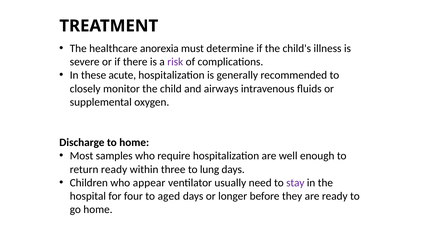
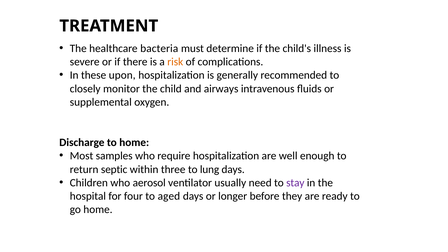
anorexia: anorexia -> bacteria (159, 48)
risk colour: purple -> orange (175, 62)
acute: acute -> upon (122, 75)
return ready: ready -> septic (114, 169)
appear: appear -> aerosol (149, 183)
